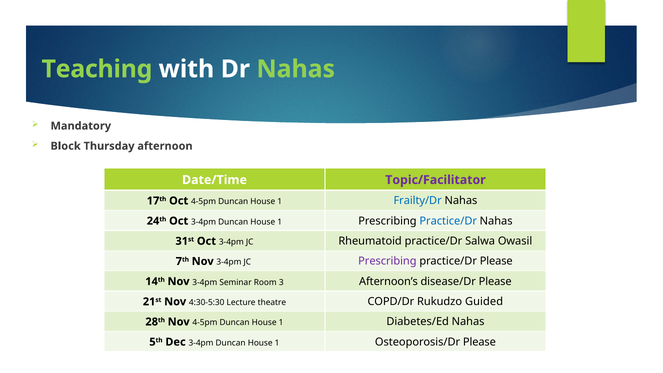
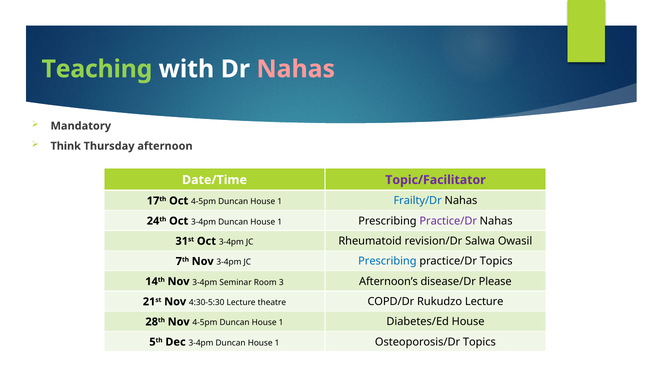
Nahas colour: light green -> pink (296, 69)
Block: Block -> Think (66, 146)
Practice/Dr colour: blue -> purple (448, 221)
Rheumatoid practice/Dr: practice/Dr -> revision/Dr (433, 241)
Prescribing colour: purple -> blue (387, 261)
practice/Dr Please: Please -> Topics (496, 261)
Rukudzo Guided: Guided -> Lecture (484, 302)
Diabetes/Ed Nahas: Nahas -> House (468, 322)
Osteoporosis/Dr Please: Please -> Topics (479, 342)
